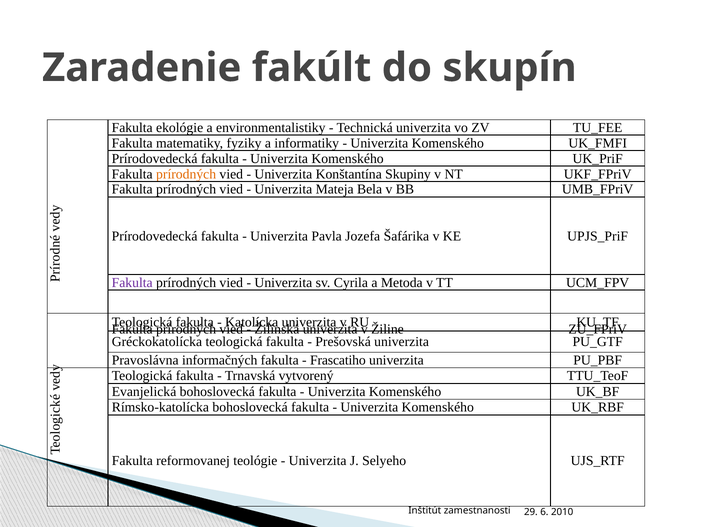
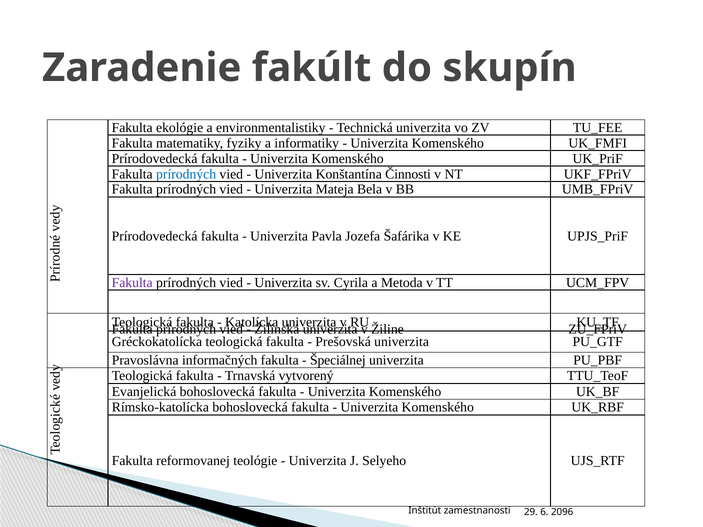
prírodných colour: orange -> blue (186, 174)
Skupiny: Skupiny -> Činnosti (408, 174)
Frascatiho: Frascatiho -> Špeciálnej (338, 361)
2010: 2010 -> 2096 (562, 512)
